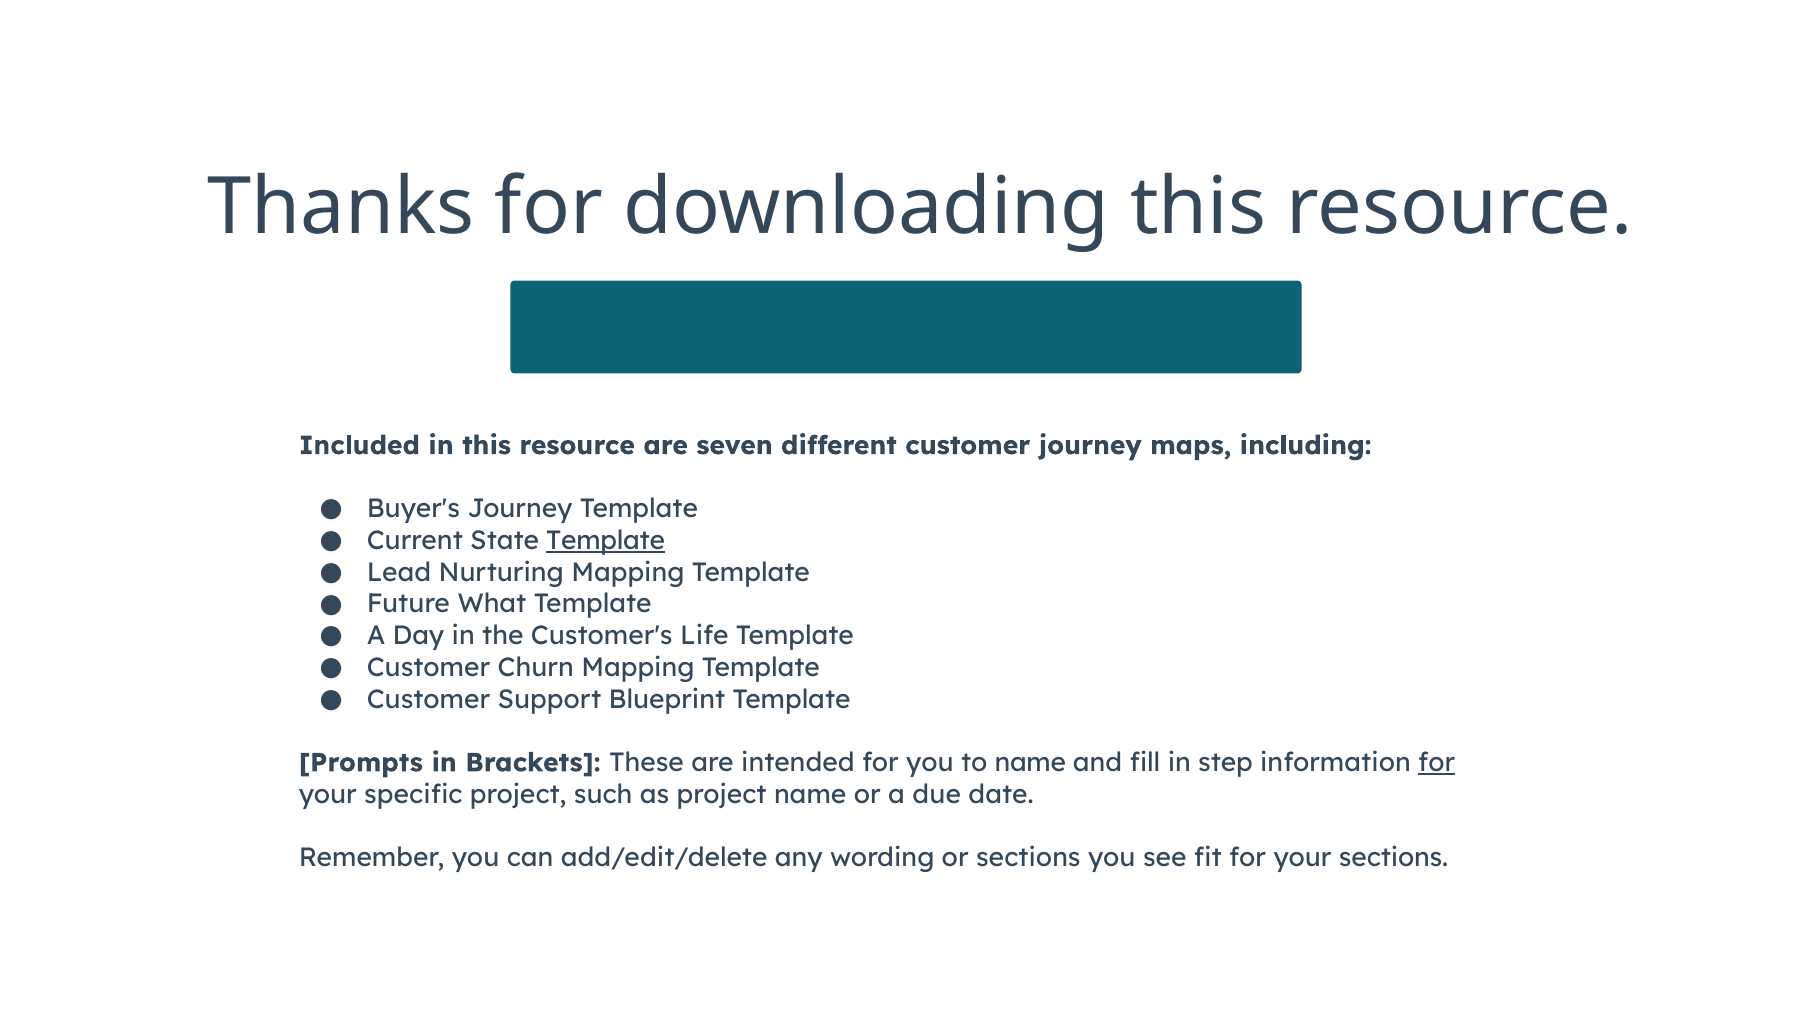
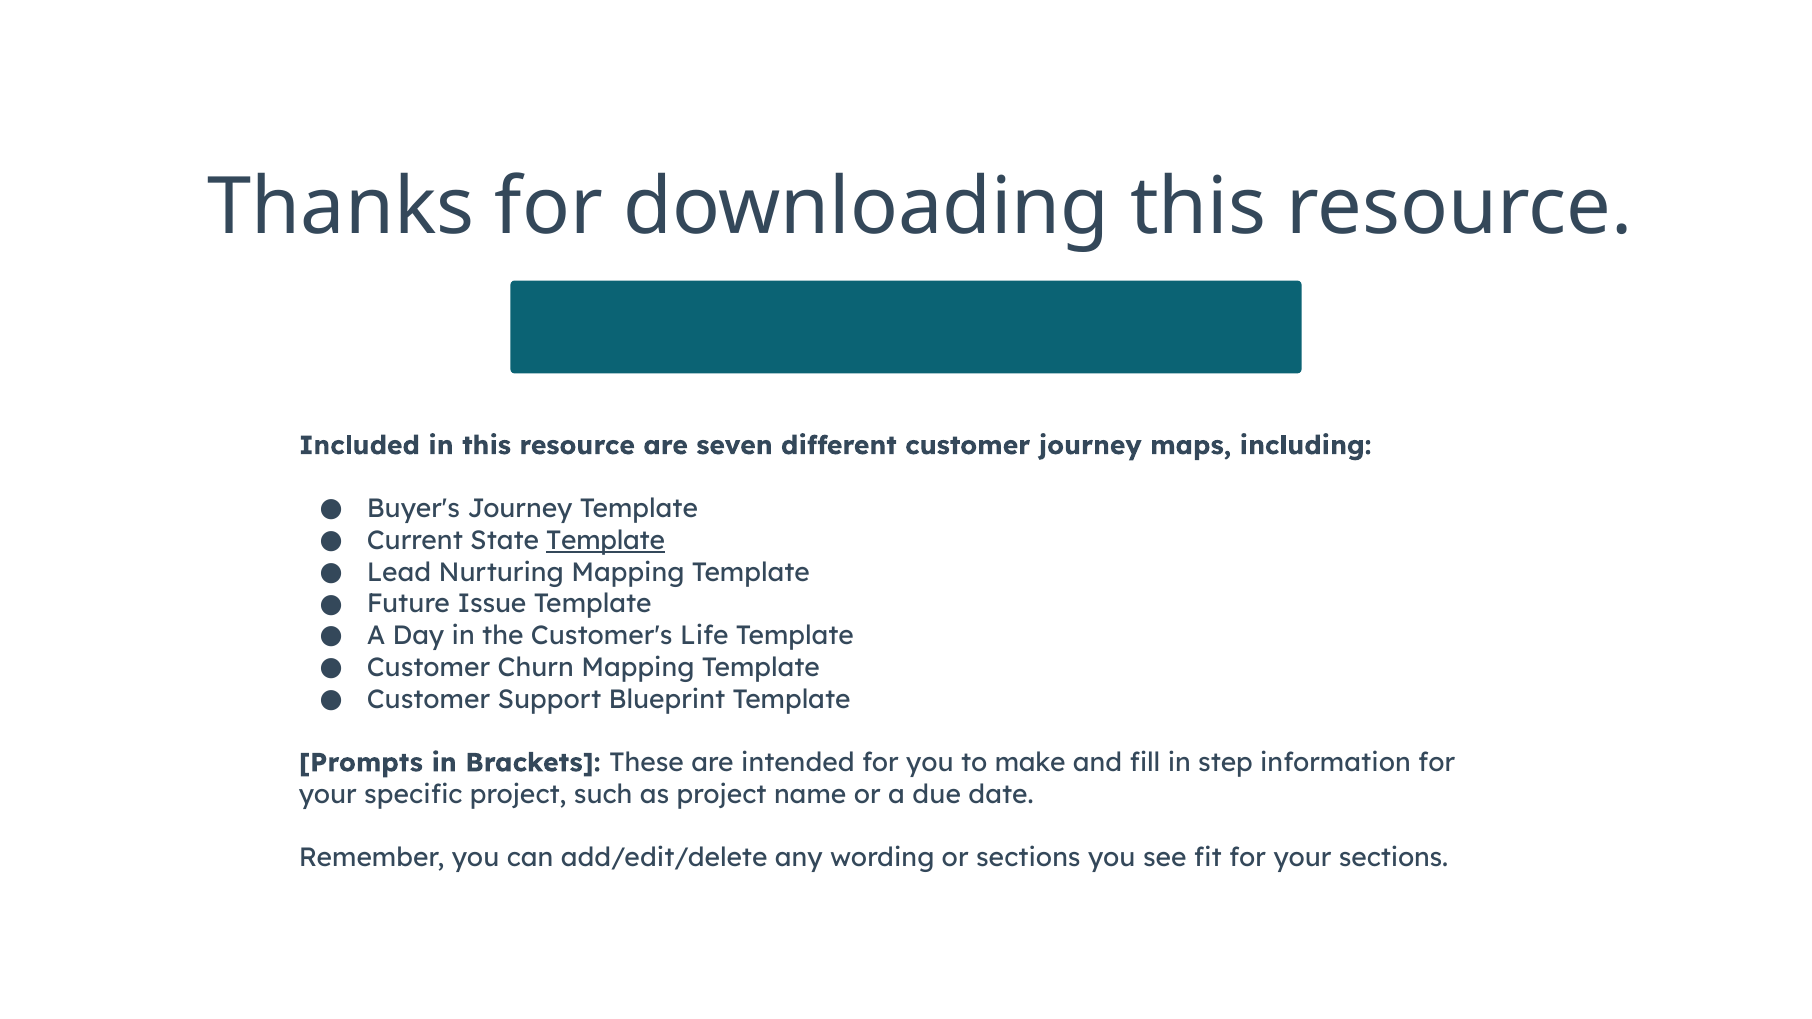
What: What -> Issue (492, 604)
to name: name -> make (1030, 763)
for underline: present -> none (1437, 763)
